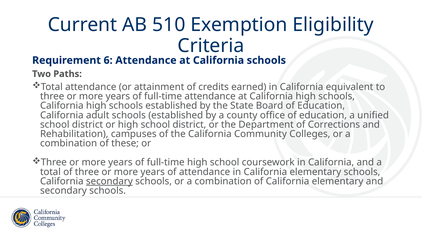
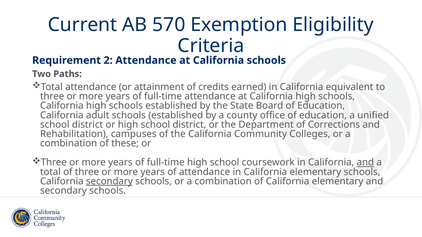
510: 510 -> 570 (169, 25)
6: 6 -> 2 (108, 60)
and underline: none -> present (365, 163)
